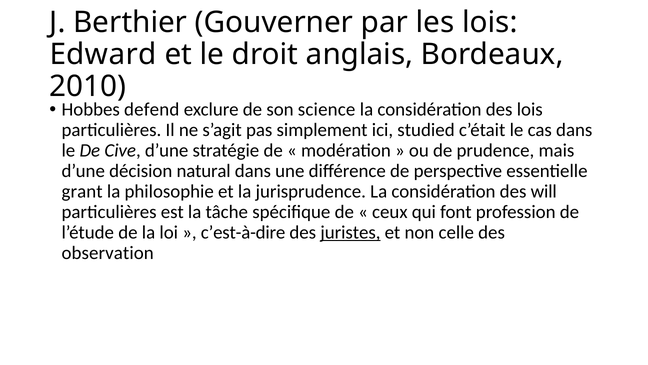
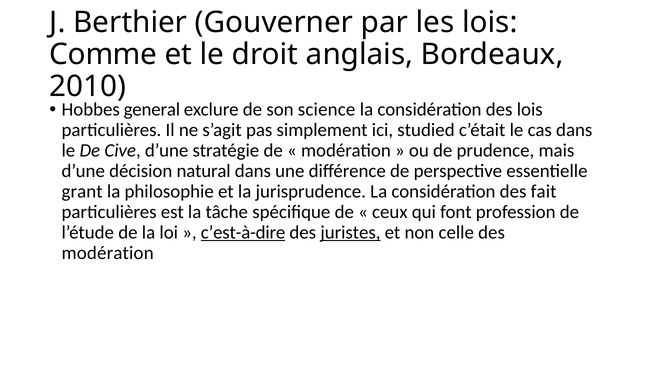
Edward: Edward -> Comme (103, 54)
defend: defend -> general (152, 110)
will: will -> fait (544, 191)
c’est-à-dire underline: none -> present (243, 232)
observation: observation -> modération (108, 252)
